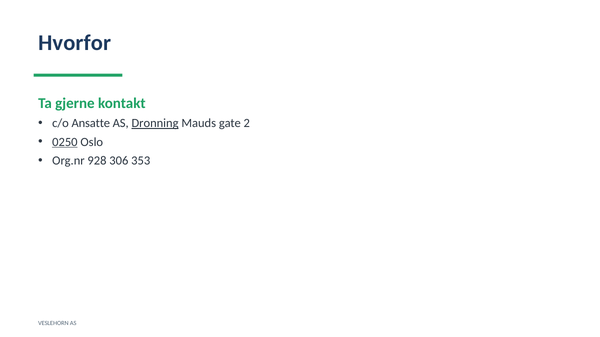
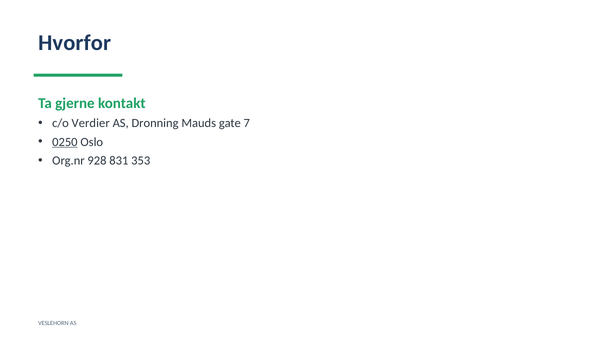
Ansatte: Ansatte -> Verdier (91, 123)
Dronning underline: present -> none (155, 123)
2: 2 -> 7 (247, 123)
306: 306 -> 831 (119, 161)
